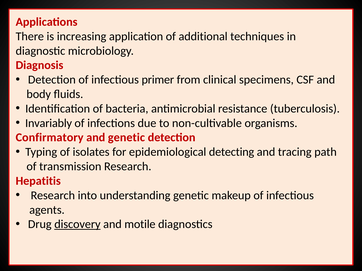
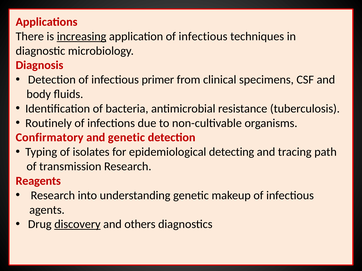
increasing underline: none -> present (82, 36)
application of additional: additional -> infectious (203, 36)
Invariably: Invariably -> Routinely (49, 123)
Hepatitis: Hepatitis -> Reagents (38, 181)
motile: motile -> others (140, 225)
